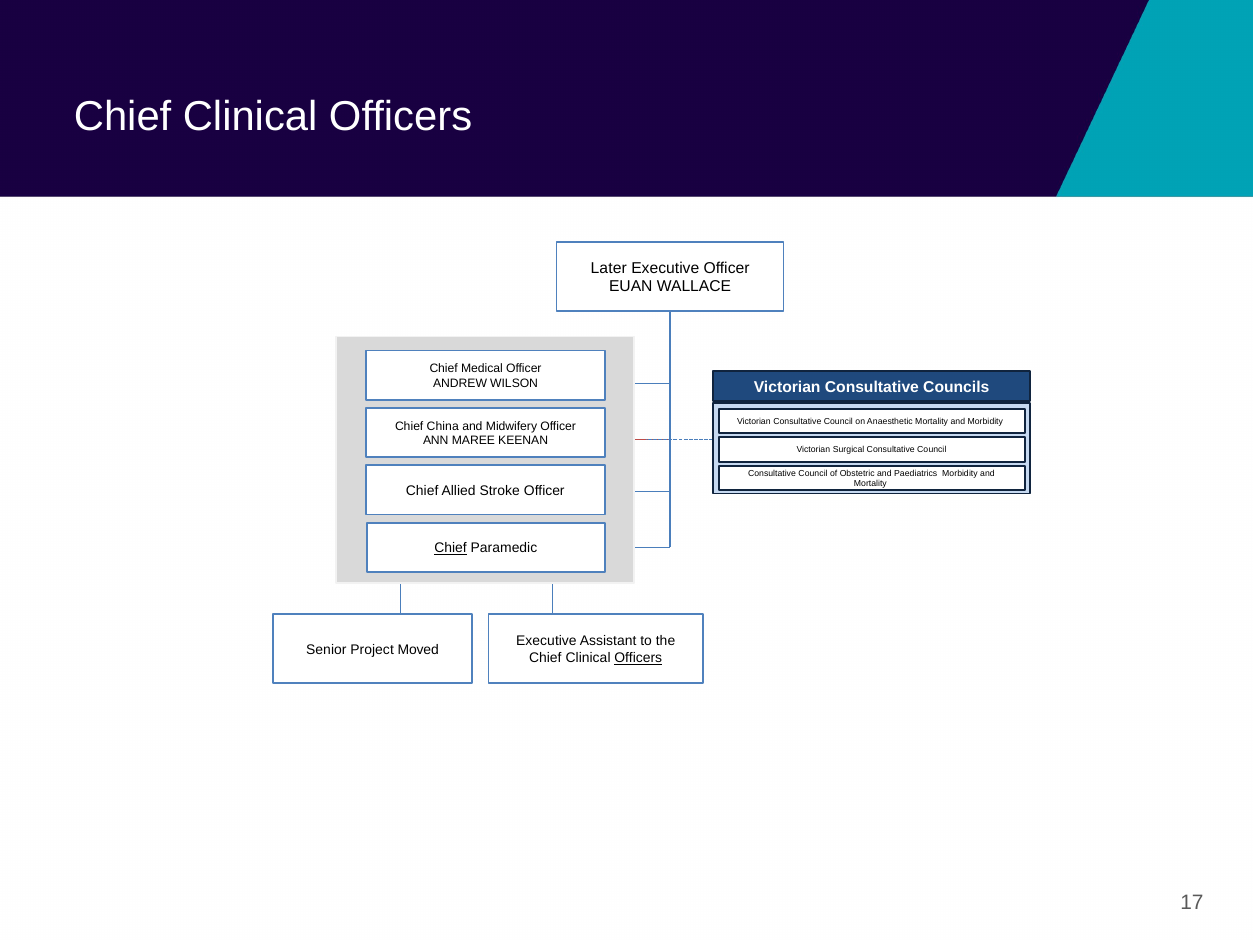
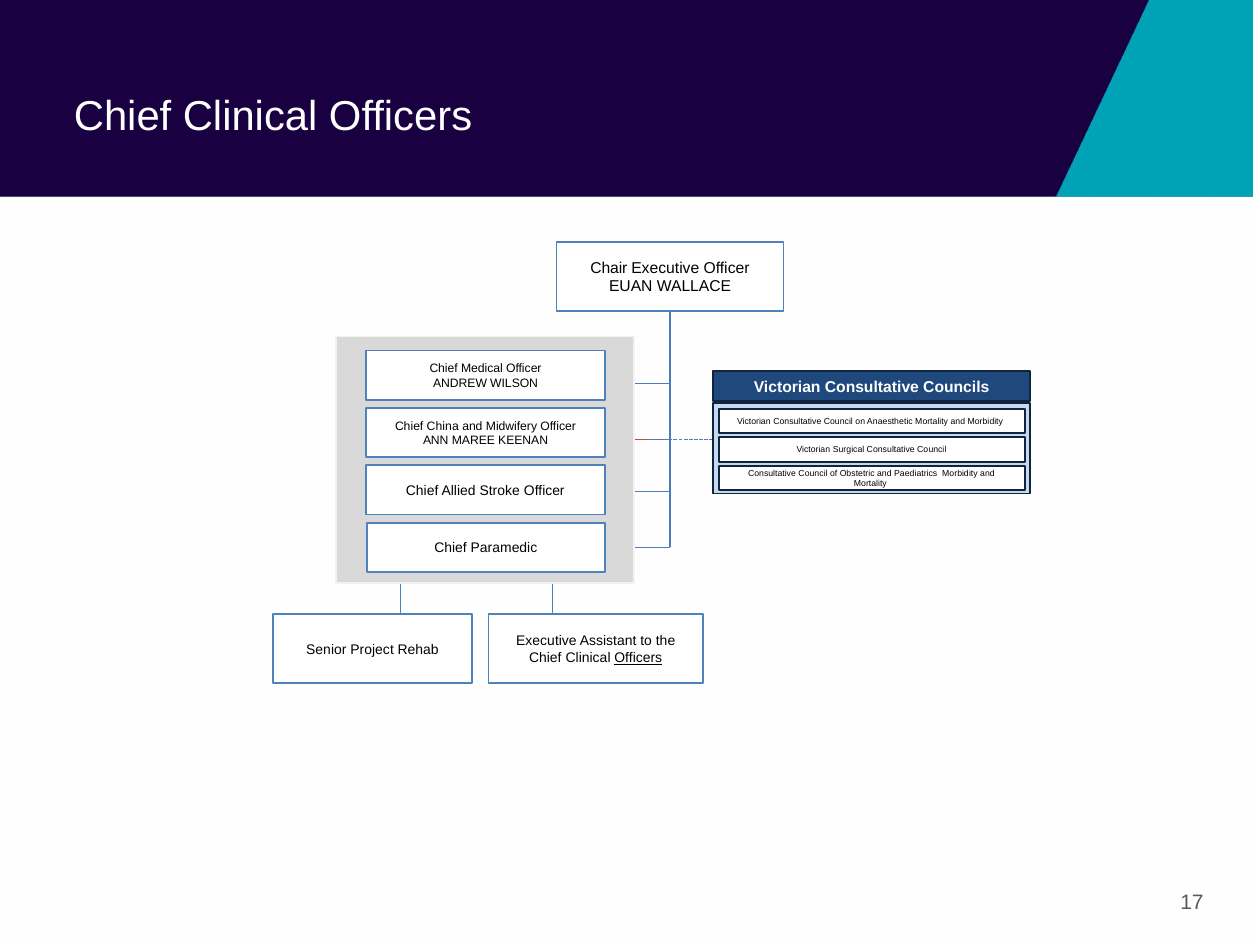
Later: Later -> Chair (609, 268)
Chief underline: present -> none (450, 548)
Moved: Moved -> Rehab (418, 649)
